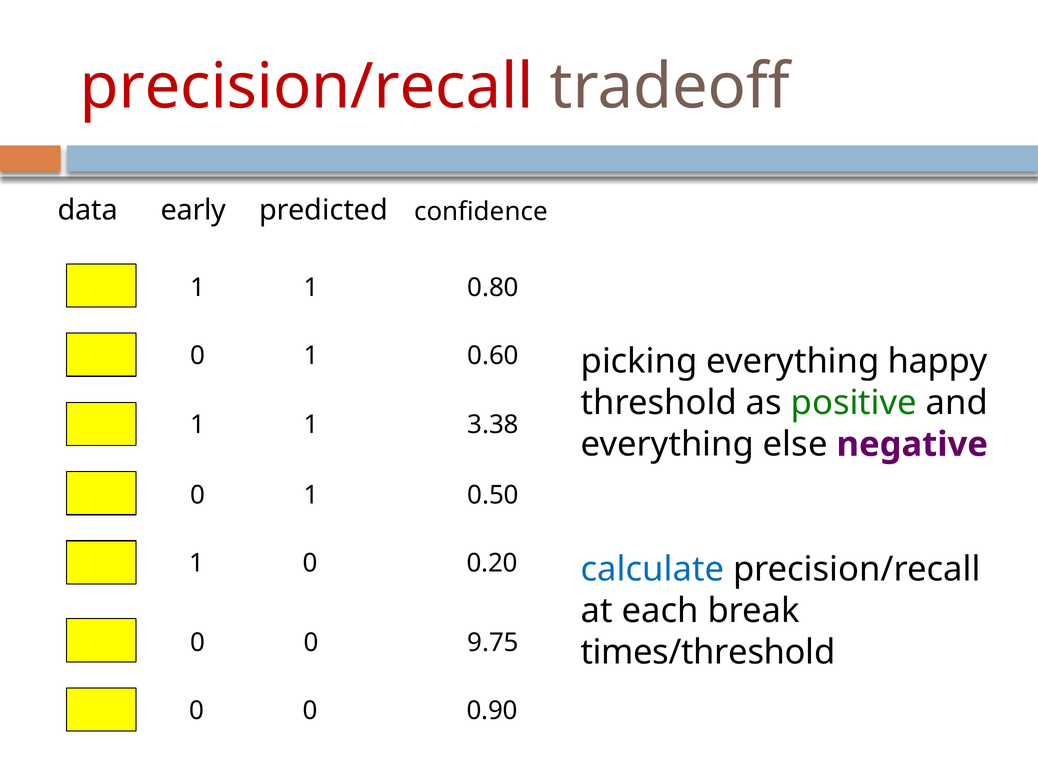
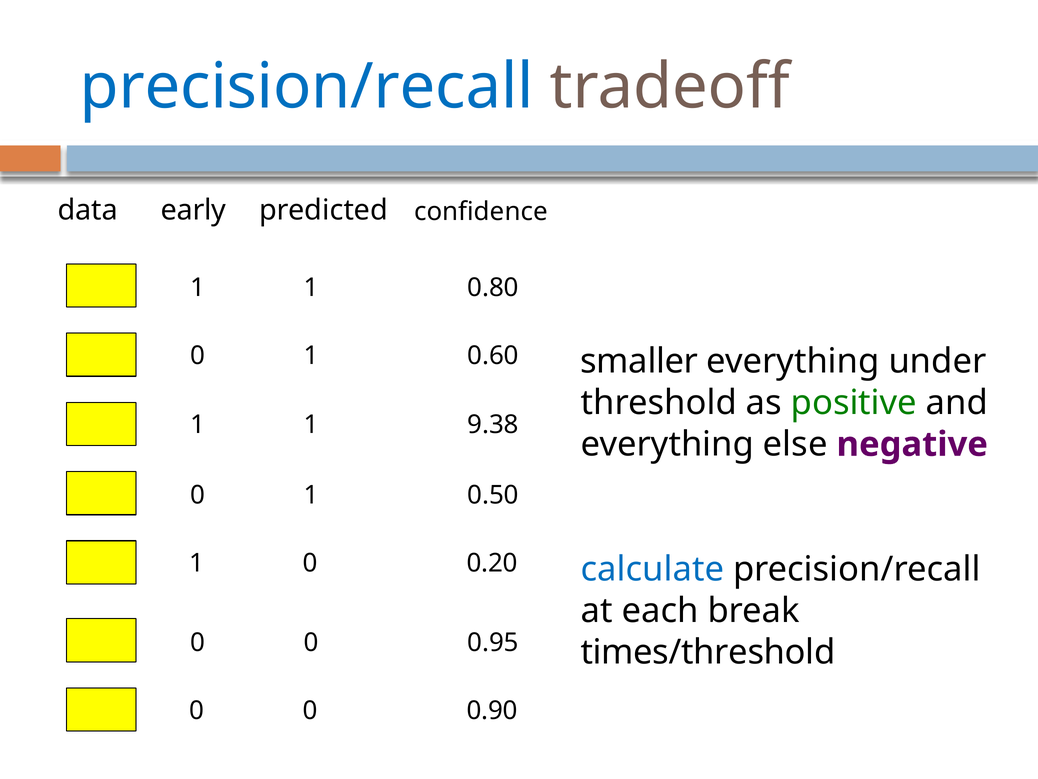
precision/recall colour: red -> blue (307, 87)
picking: picking -> smaller (639, 361)
happy: happy -> under (938, 361)
3.38: 3.38 -> 9.38 (493, 425)
9.75: 9.75 -> 0.95 (493, 642)
